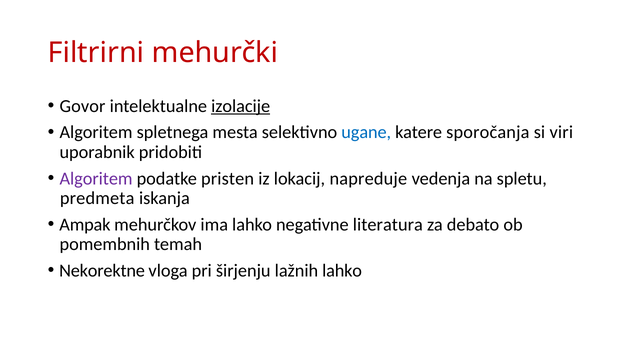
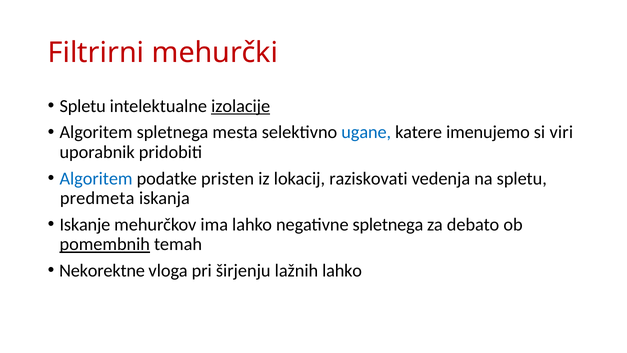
Govor: Govor -> Spletu (83, 106)
sporočanja: sporočanja -> imenujemo (488, 132)
Algoritem colour: purple -> blue (96, 178)
napreduje: napreduje -> raziskovati (368, 178)
Ampak: Ampak -> Iskanje (85, 224)
negativne literatura: literatura -> spletnega (388, 224)
pomembnih underline: none -> present (105, 244)
